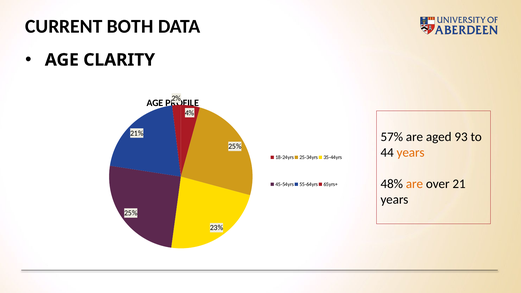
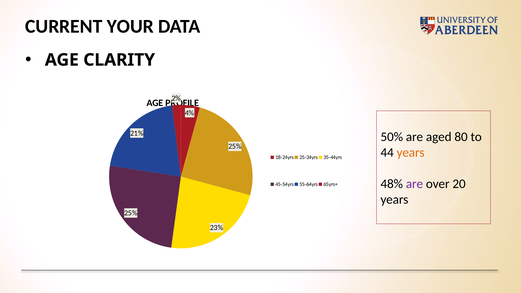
BOTH: BOTH -> YOUR (130, 26)
57%: 57% -> 50% (392, 137)
93: 93 -> 80 (461, 137)
are colour: orange -> purple (414, 184)
21: 21 -> 20 (459, 184)
